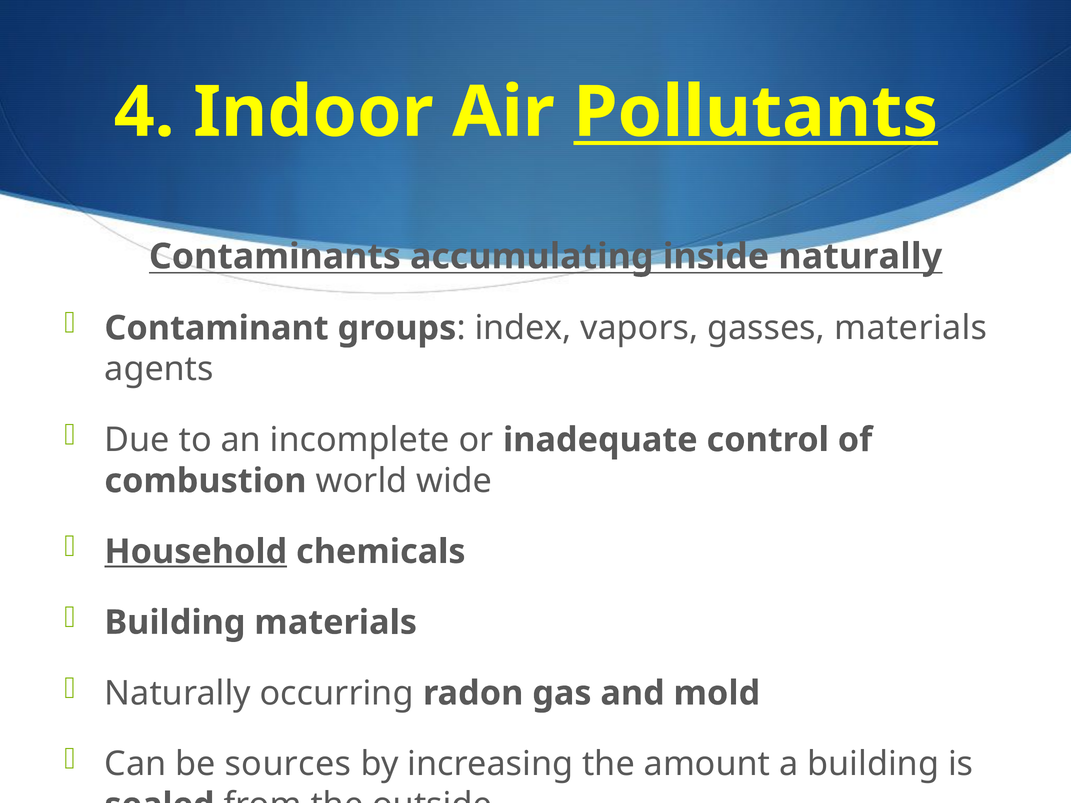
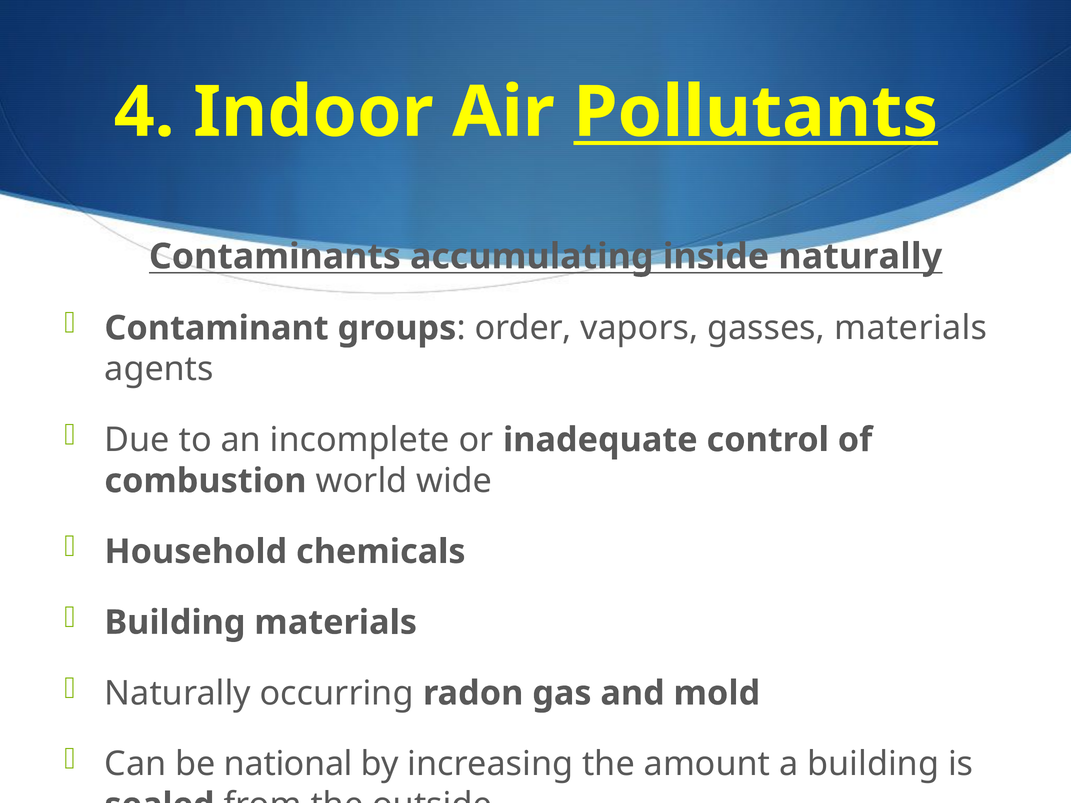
index: index -> order (523, 328)
Household underline: present -> none (196, 552)
sources: sources -> national (288, 764)
